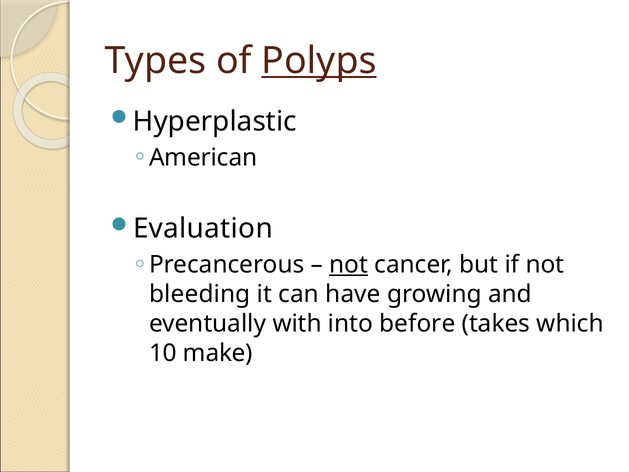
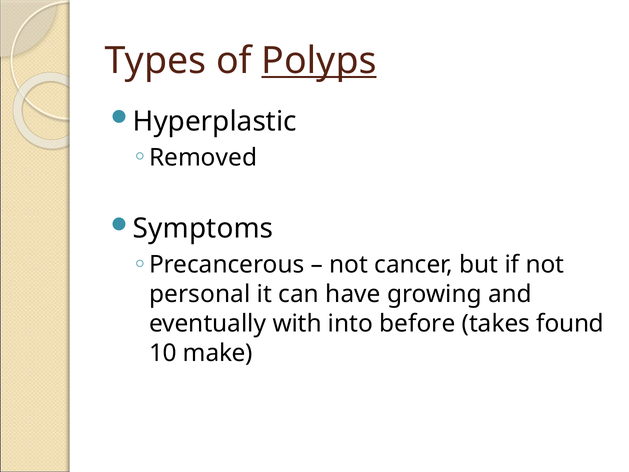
American: American -> Removed (203, 157)
Evaluation: Evaluation -> Symptoms (203, 229)
not underline: present -> none (349, 265)
bleeding: bleeding -> personal (200, 294)
which: which -> found (570, 323)
